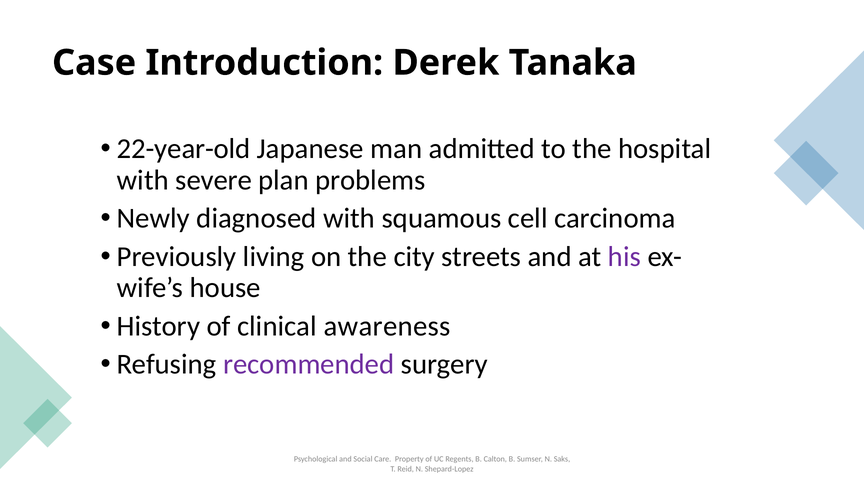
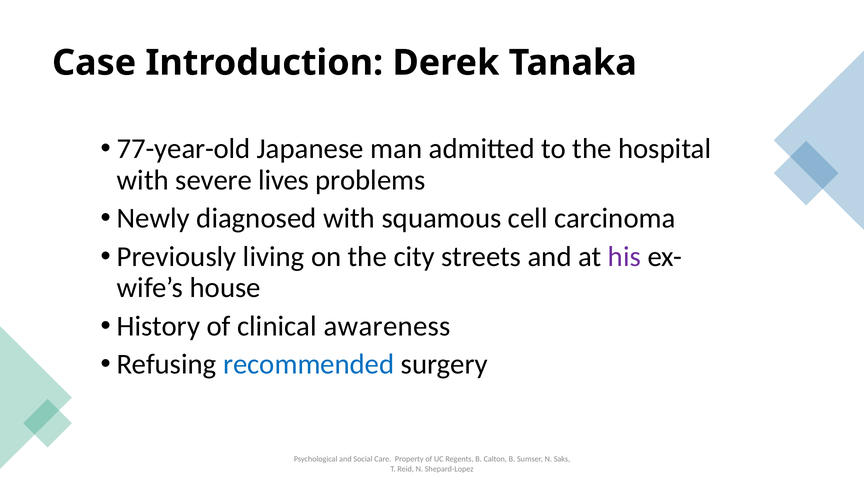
22-year-old: 22-year-old -> 77-year-old (184, 149)
plan: plan -> lives (284, 180)
recommended colour: purple -> blue (309, 364)
